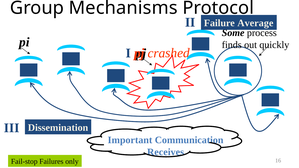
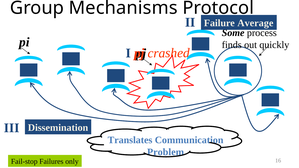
Important: Important -> Translates (130, 140)
Receives: Receives -> Problem (166, 152)
